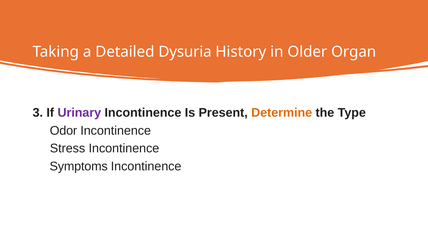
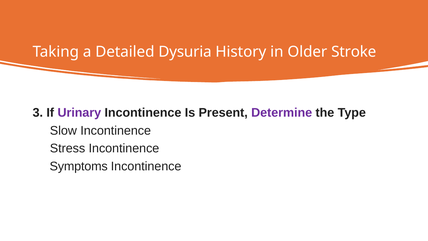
Organ: Organ -> Stroke (354, 52)
Determine colour: orange -> purple (282, 113)
Odor: Odor -> Slow (63, 130)
